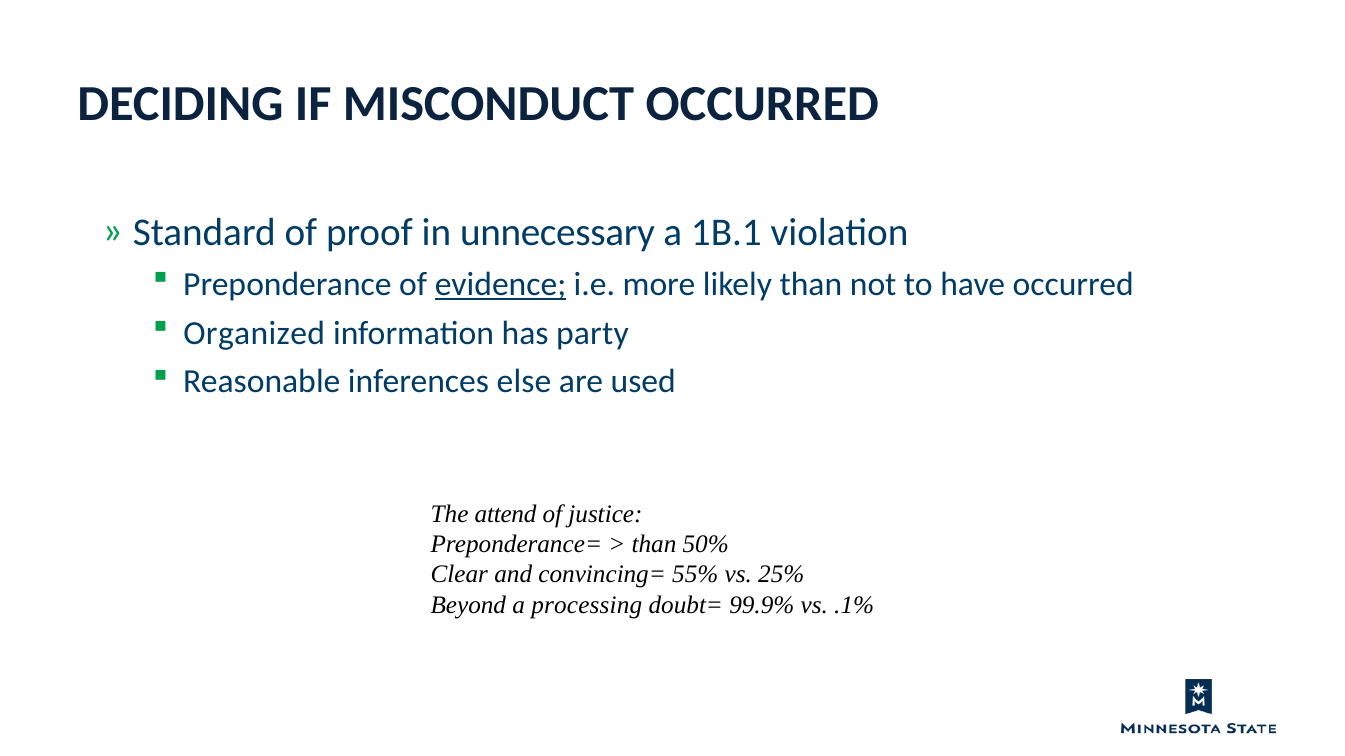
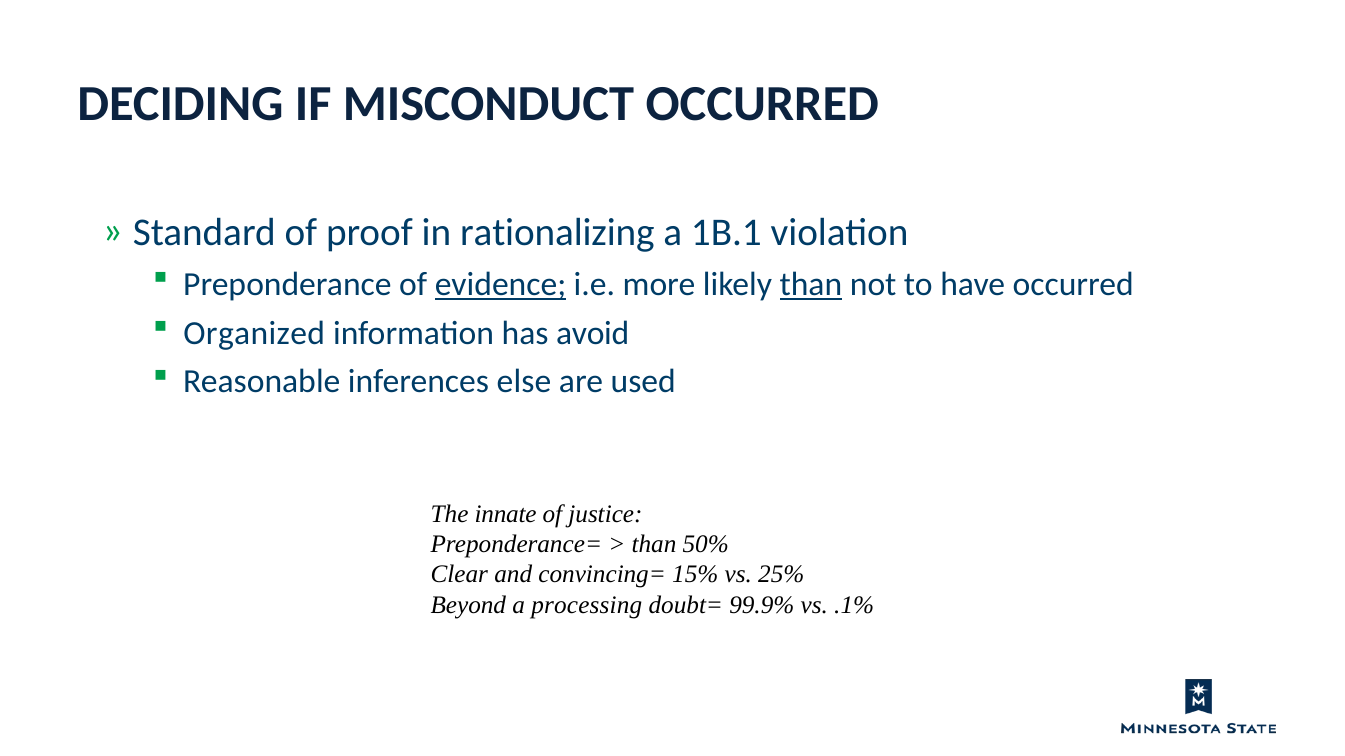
unnecessary: unnecessary -> rationalizing (557, 233)
than underline: none -> present (811, 284)
party: party -> avoid (593, 333)
attend: attend -> innate (506, 515)
55%: 55% -> 15% (695, 575)
